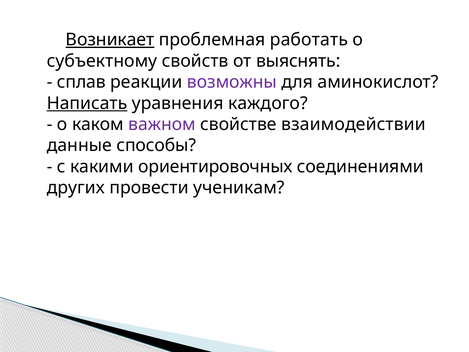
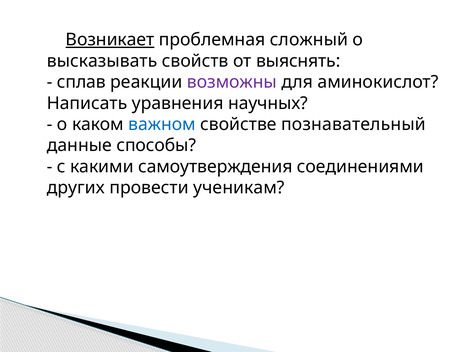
работать: работать -> сложный (309, 40)
субъектному: субъектному -> высказывать (102, 61)
Написать underline: present -> none (87, 103)
каждого: каждого -> научных (268, 103)
важном colour: purple -> blue (162, 124)
взаимодействии: взаимодействии -> познавательный (354, 124)
ориентировочных: ориентировочных -> самоутверждения (215, 166)
